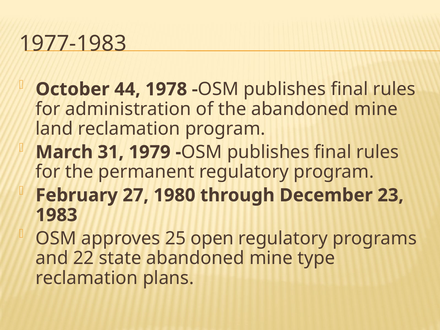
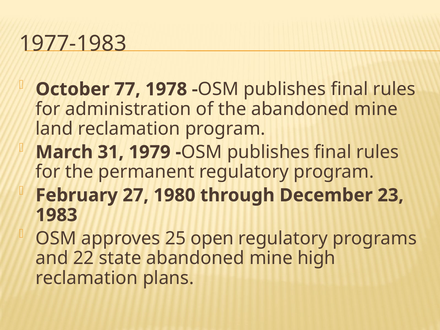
44: 44 -> 77 (127, 89)
type: type -> high (316, 258)
